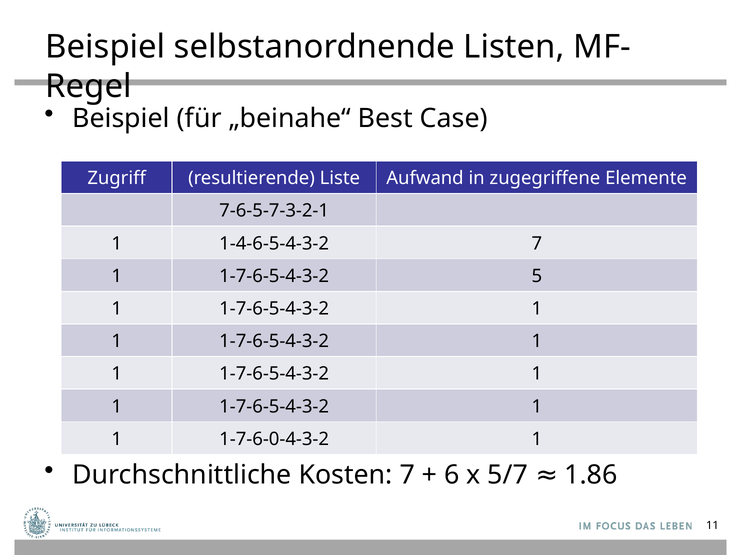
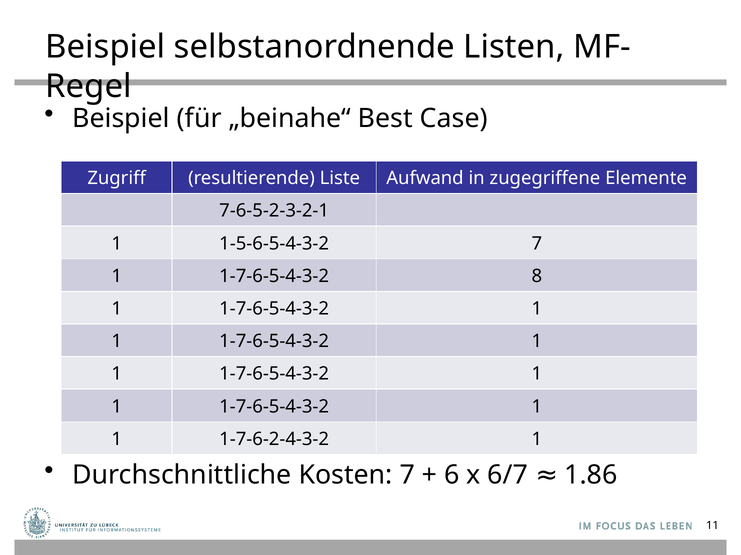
7-6-5-7-3-2-1: 7-6-5-7-3-2-1 -> 7-6-5-2-3-2-1 (274, 211)
1-4-6-5-4-3-2: 1-4-6-5-4-3-2 -> 1-5-6-5-4-3-2 (274, 244)
5: 5 -> 8 (537, 276)
1-7-6-0-4-3-2: 1-7-6-0-4-3-2 -> 1-7-6-2-4-3-2 (274, 440)
5/7: 5/7 -> 6/7 (508, 476)
